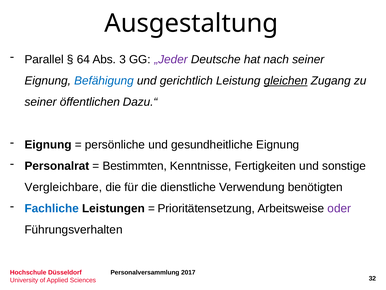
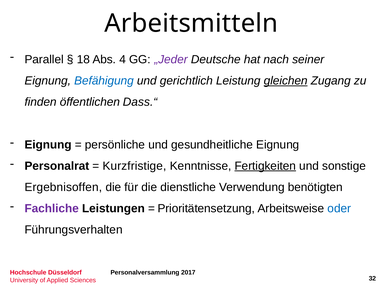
Ausgestaltung: Ausgestaltung -> Arbeitsmitteln (191, 23)
64: 64 -> 18 (83, 59)
3: 3 -> 4 (123, 59)
seiner: seiner -> finden (41, 102)
Dazu.“: Dazu.“ -> Dass.“ (140, 102)
Bestimmten: Bestimmten -> Kurzfristige (135, 166)
Fertigkeiten underline: none -> present (265, 166)
Vergleichbare: Vergleichbare -> Ergebnisoffen (63, 187)
Fachliche colour: blue -> purple (52, 208)
oder colour: purple -> blue (339, 208)
